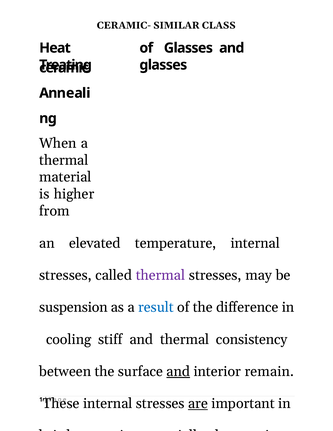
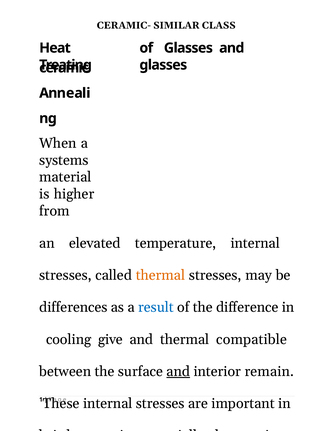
thermal: thermal -> systems (64, 160)
thermal colour: purple -> orange (160, 275)
suspension: suspension -> differences (73, 307)
stiff: stiff -> give (110, 339)
consistency: consistency -> compatible (252, 339)
are underline: present -> none (198, 403)
